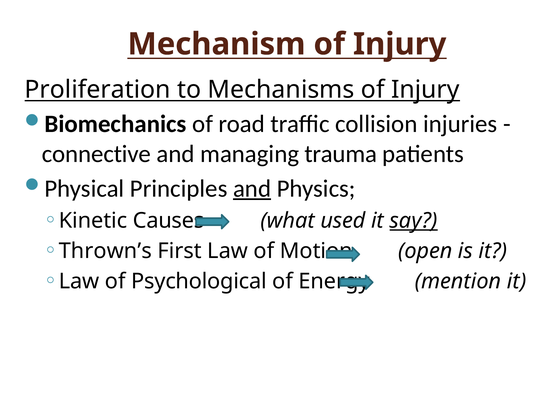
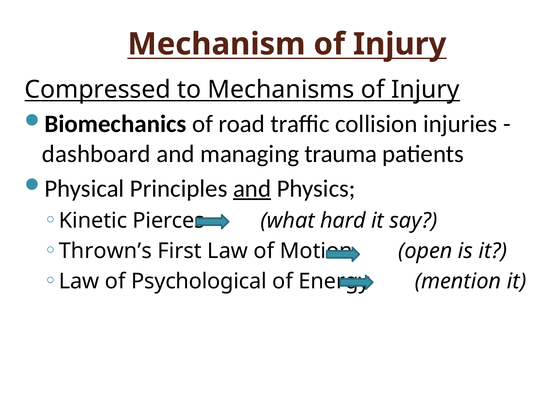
Proliferation: Proliferation -> Compressed (98, 89)
connective: connective -> dashboard (96, 154)
Causes: Causes -> Pierces (169, 221)
used: used -> hard (343, 221)
say underline: present -> none (413, 221)
